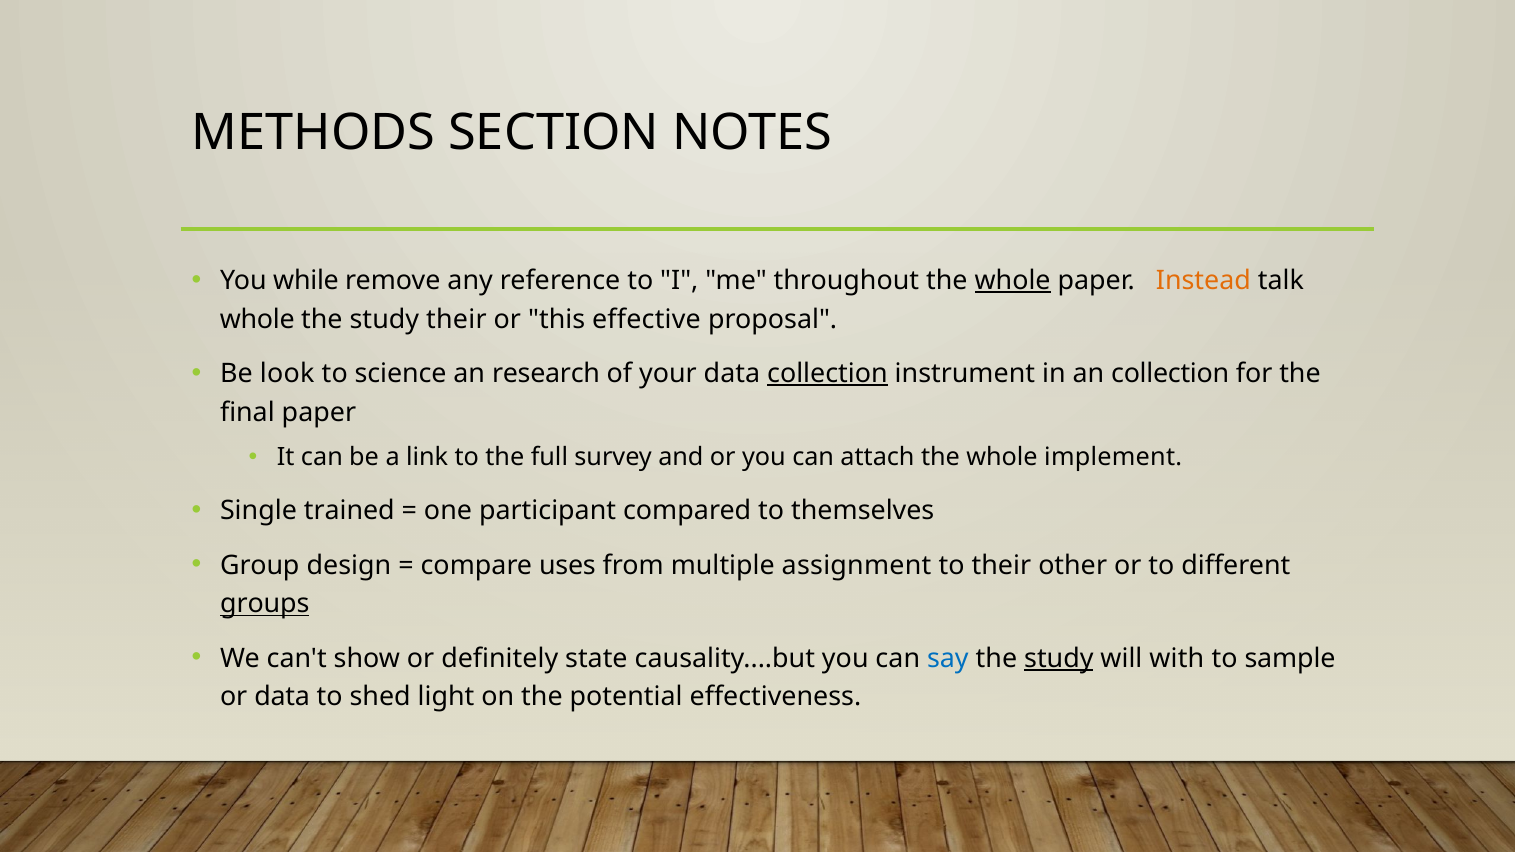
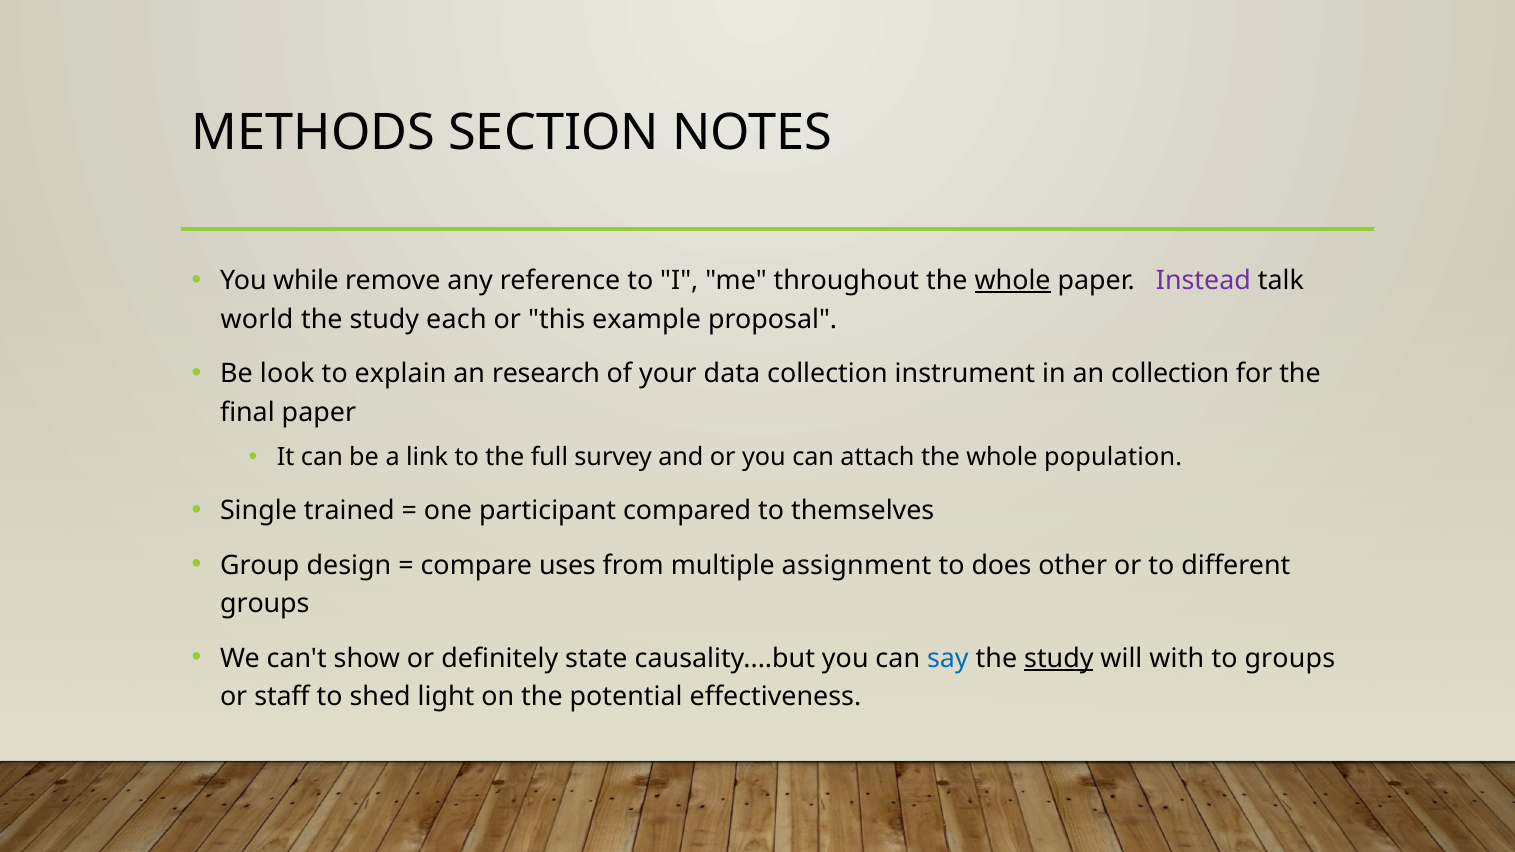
Instead colour: orange -> purple (1203, 281)
whole: whole -> world (257, 319)
study their: their -> each (456, 319)
effective: effective -> example (647, 319)
science: science -> explain (401, 374)
collection underline: present -> none (827, 374)
implement: implement -> population (1113, 457)
to their: their -> does (1002, 565)
groups underline: present -> none (265, 604)
to sample: sample -> groups (1290, 658)
or data: data -> staff (282, 697)
